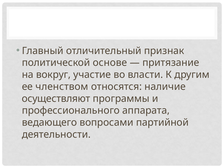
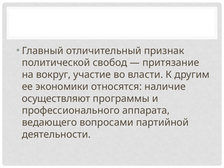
основе: основе -> свобод (110, 63)
членством: членством -> экономики (62, 87)
